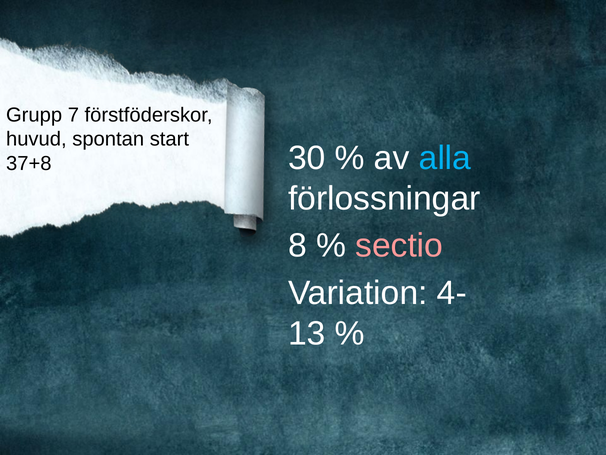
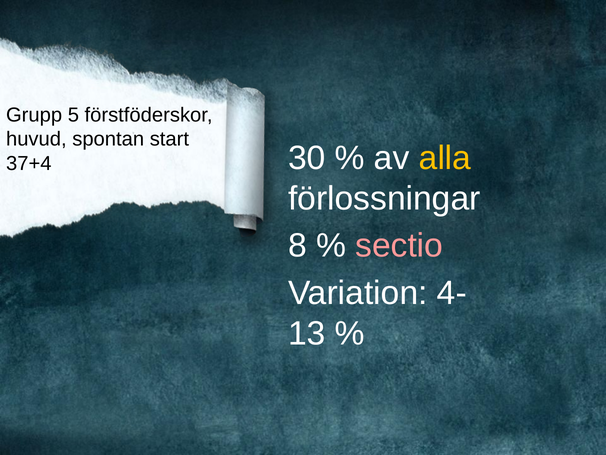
7: 7 -> 5 (73, 115)
37+8: 37+8 -> 37+4 (29, 163)
alla colour: light blue -> yellow (445, 158)
